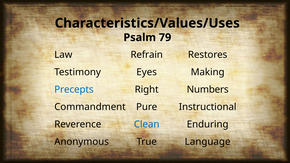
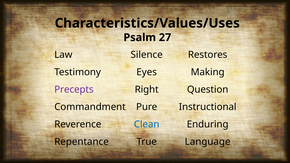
79: 79 -> 27 (165, 38)
Refrain: Refrain -> Silence (147, 55)
Precepts colour: blue -> purple (74, 90)
Numbers: Numbers -> Question (208, 90)
Anonymous: Anonymous -> Repentance (82, 142)
